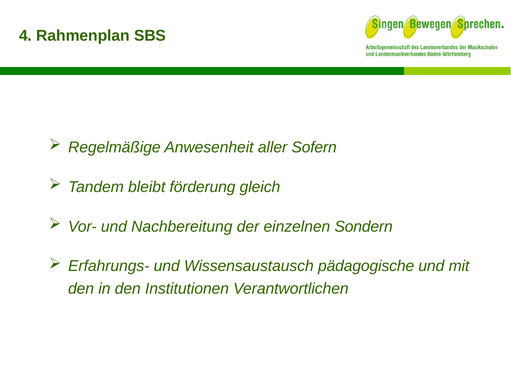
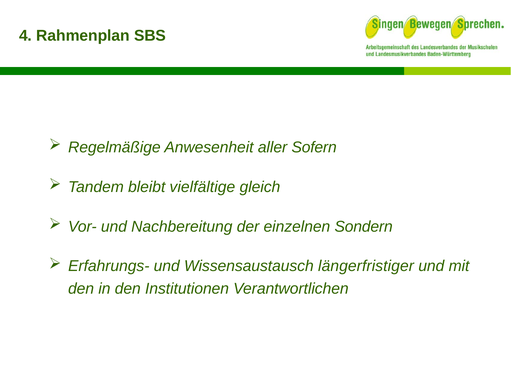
förderung: förderung -> vielfältige (202, 187)
pädagogische: pädagogische -> längerfristiger (366, 266)
